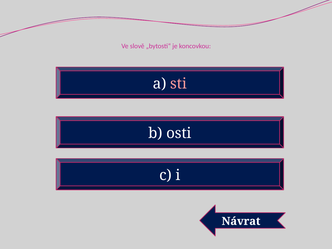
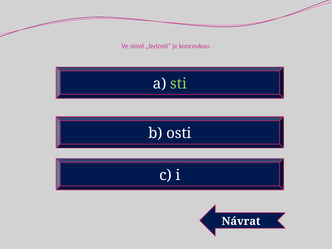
sti colour: pink -> light green (179, 84)
